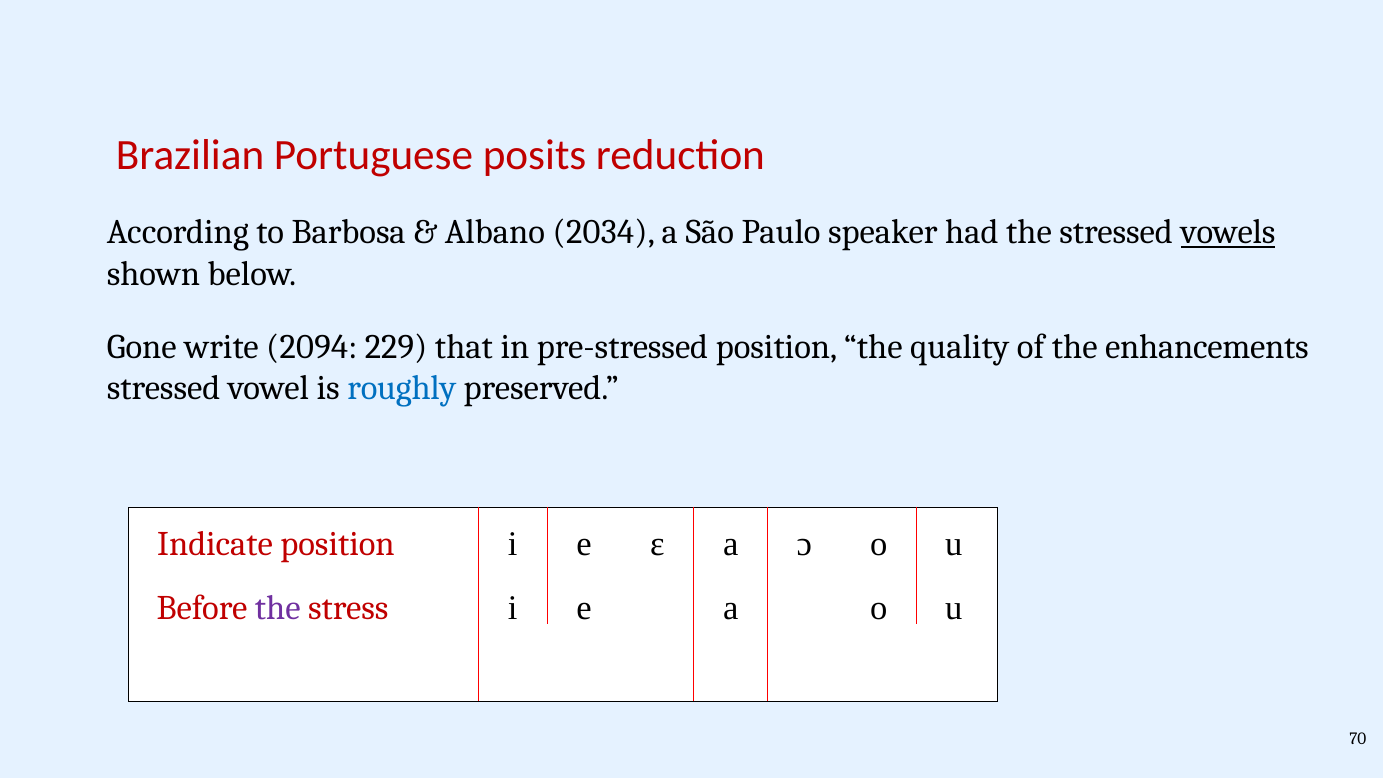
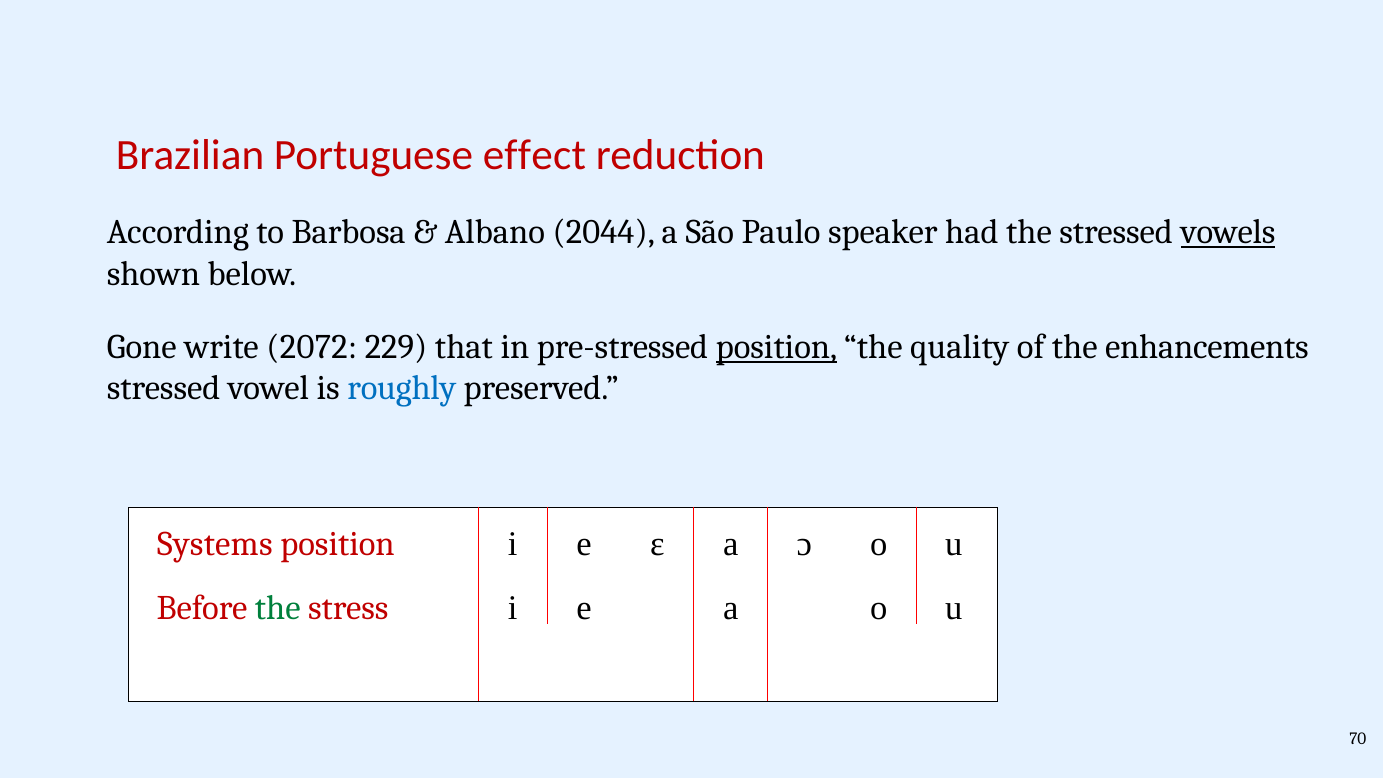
posits: posits -> effect (534, 155)
2034: 2034 -> 2044 (604, 232)
2094: 2094 -> 2072 (312, 347)
position underline: none -> present (777, 347)
Indicate: Indicate -> Systems (215, 544)
the colour: purple -> green (278, 608)
